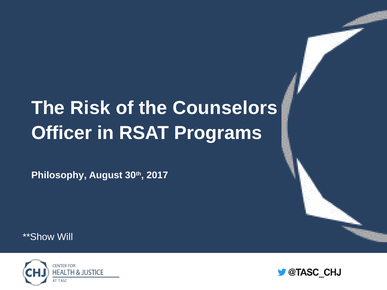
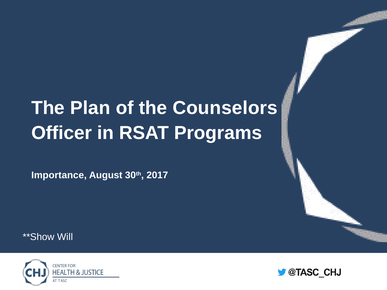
Risk: Risk -> Plan (90, 108)
Philosophy: Philosophy -> Importance (59, 175)
